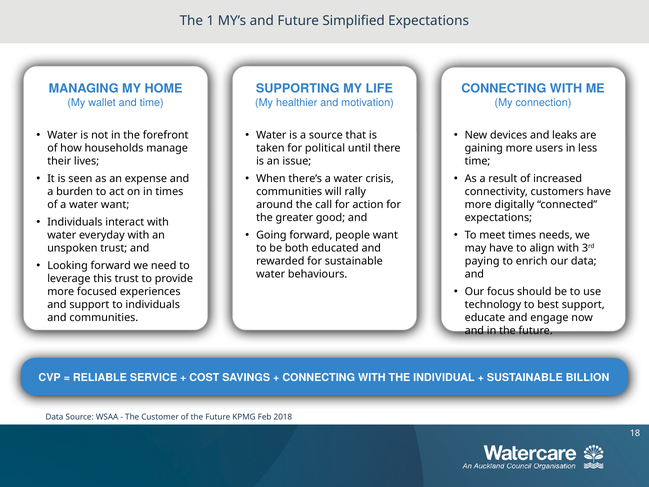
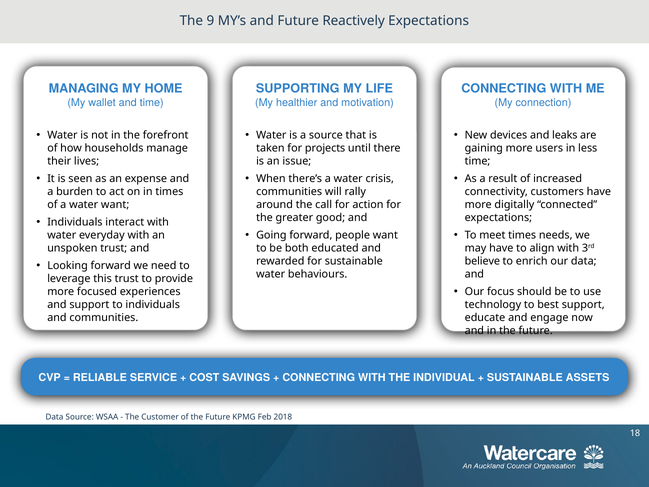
1: 1 -> 9 (210, 21)
Simplified: Simplified -> Reactively (354, 21)
political: political -> projects (325, 148)
paying: paying -> believe (482, 261)
BILLION: BILLION -> ASSETS (588, 377)
